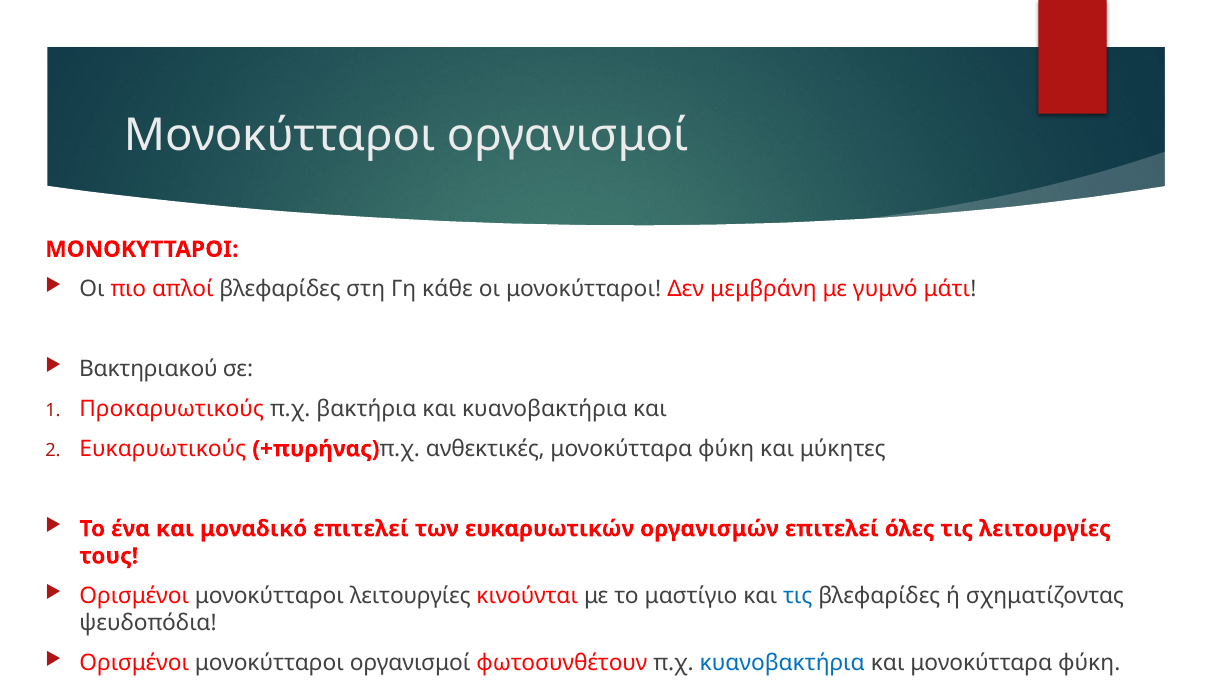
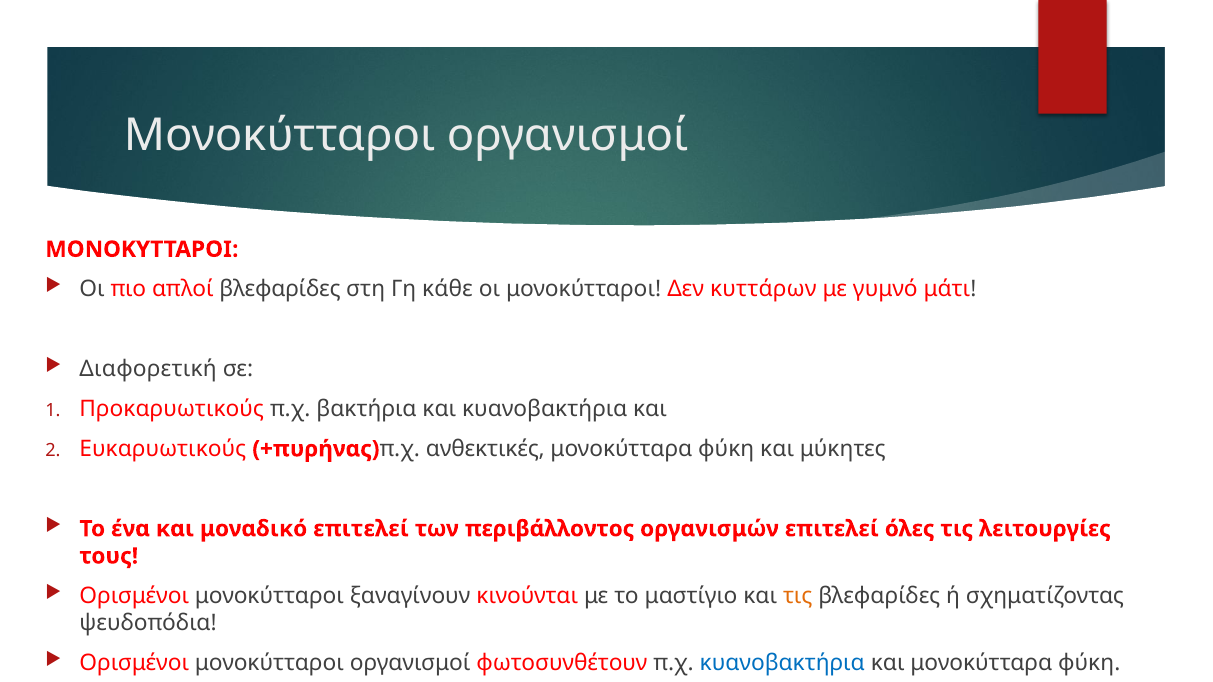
μεμβράνη: μεμβράνη -> κυττάρων (763, 289)
Βακτηριακού: Βακτηριακού -> Διαφορετική (148, 369)
ευκαρυωτικών: ευκαρυωτικών -> περιβάλλοντος (550, 529)
μονοκύτταροι λειτουργίες: λειτουργίες -> ξαναγίνουν (410, 596)
τις colour: blue -> orange (798, 596)
